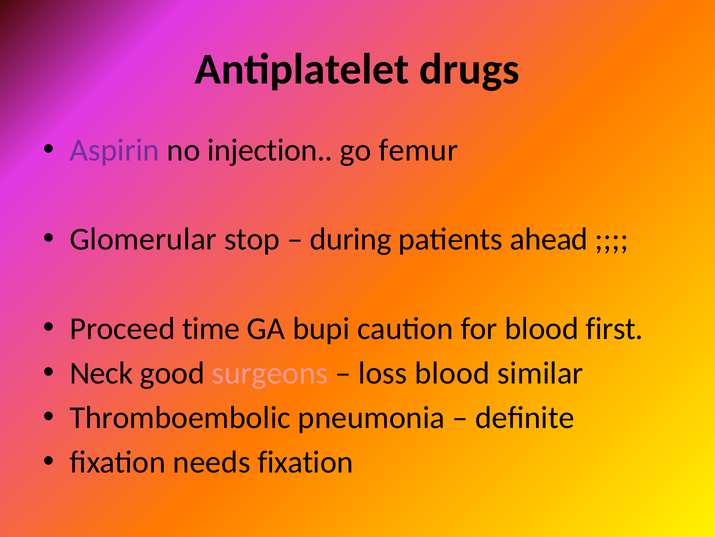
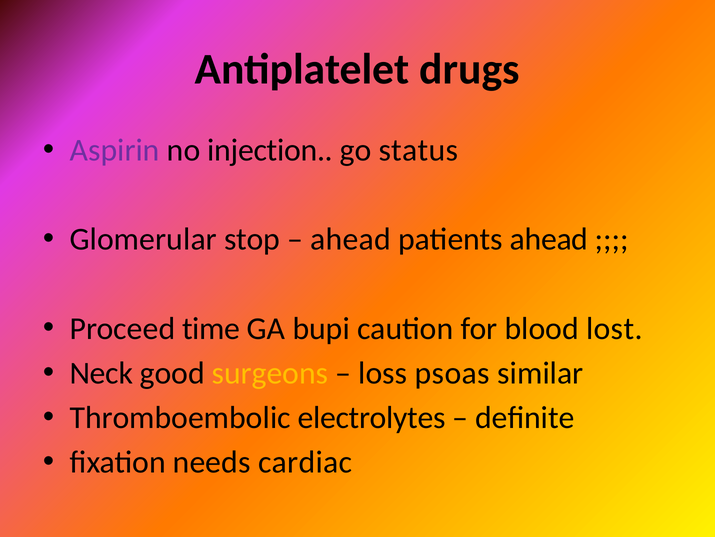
femur: femur -> status (418, 150)
during: during -> ahead (350, 239)
first: first -> lost (614, 328)
surgeons colour: pink -> yellow (270, 373)
loss blood: blood -> psoas (452, 373)
pneumonia: pneumonia -> electrolytes (372, 417)
needs fixation: fixation -> cardiac (305, 462)
